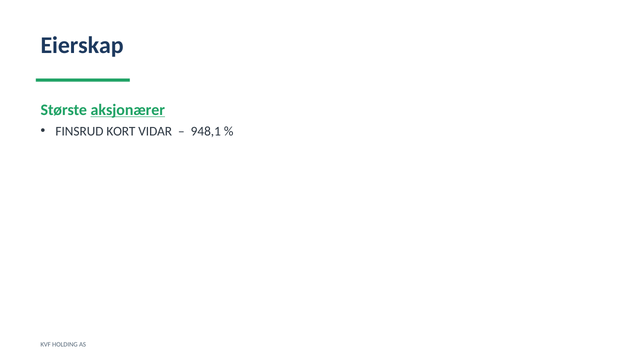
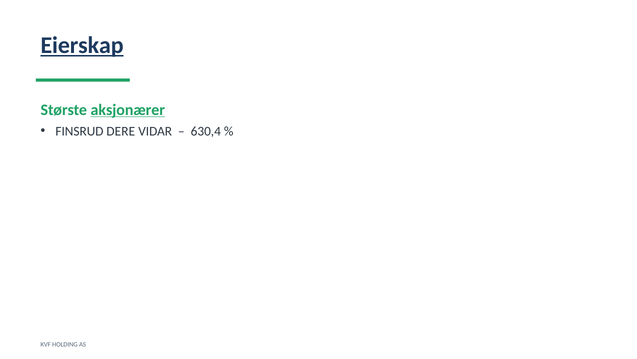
Eierskap underline: none -> present (82, 45)
KORT: KORT -> DERE (121, 131)
948,1: 948,1 -> 630,4 (206, 131)
